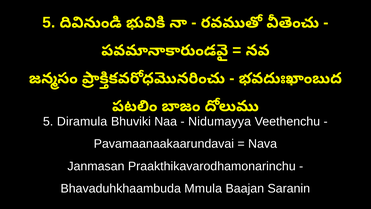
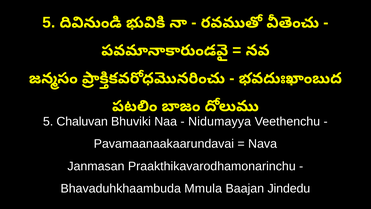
Diramula: Diramula -> Chaluvan (82, 121)
Saranin: Saranin -> Jindedu (289, 188)
